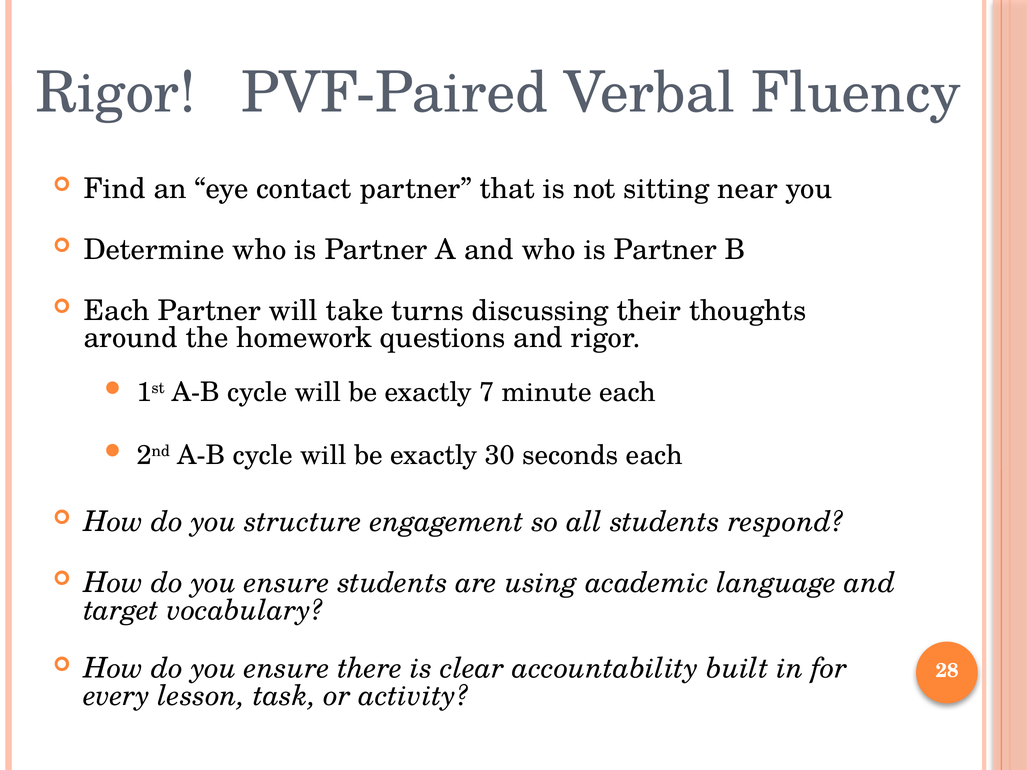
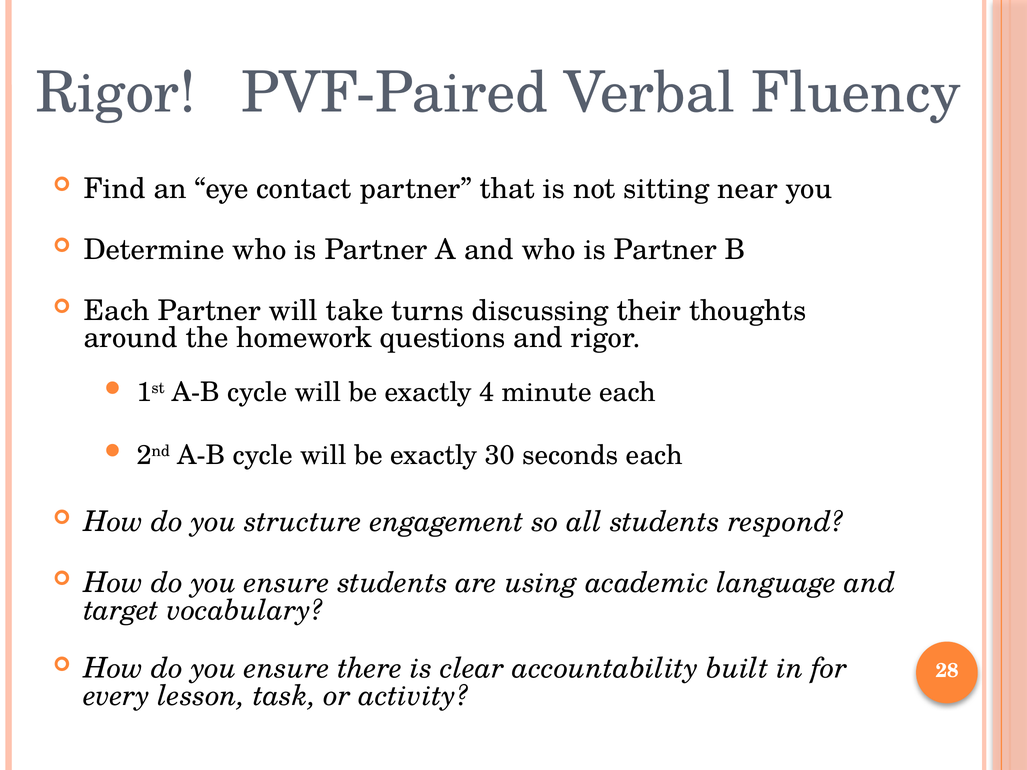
7: 7 -> 4 (487, 393)
